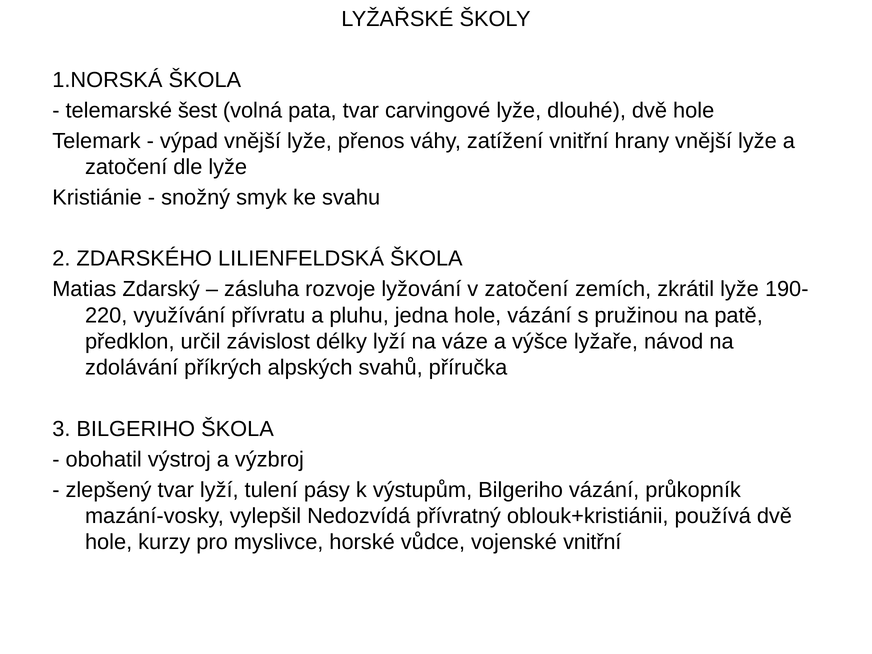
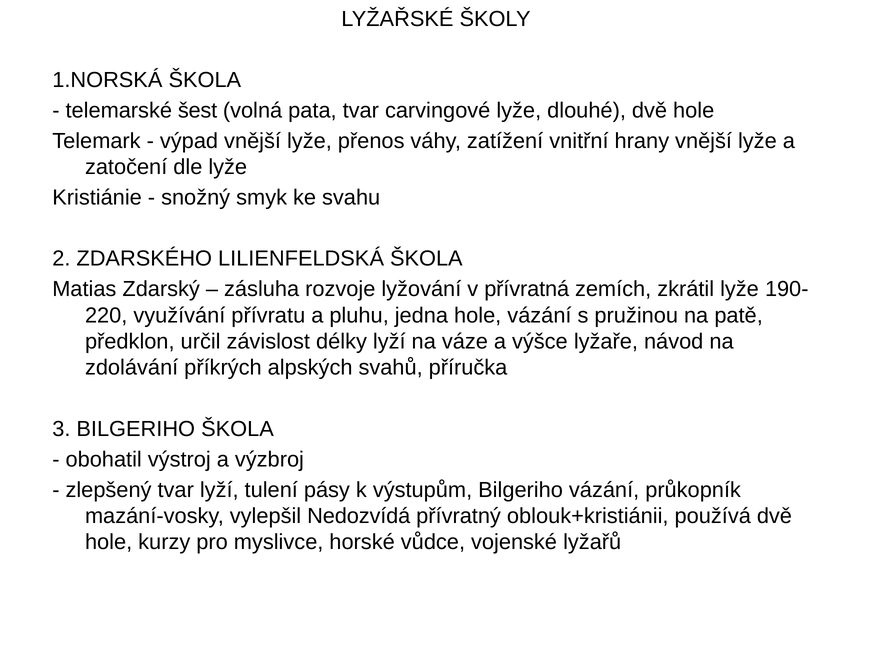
v zatočení: zatočení -> přívratná (527, 289)
vojenské vnitřní: vnitřní -> lyžařů (592, 542)
